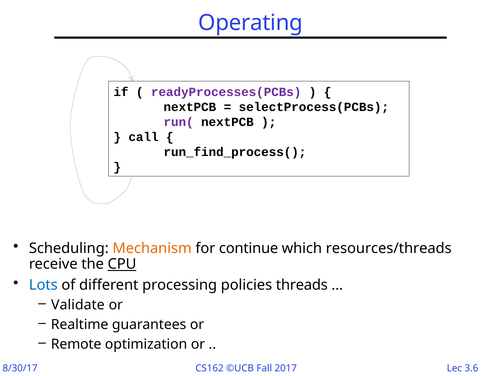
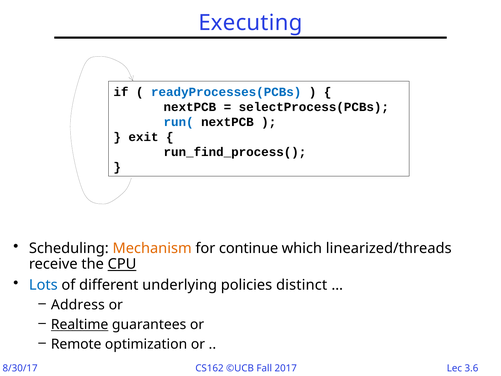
Operating: Operating -> Executing (250, 23)
readyProcesses(PCBs colour: purple -> blue (226, 92)
run( colour: purple -> blue (179, 122)
call: call -> exit (144, 137)
resources/threads: resources/threads -> linearized/threads (389, 248)
processing: processing -> underlying (180, 285)
threads: threads -> distinct (302, 285)
Validate: Validate -> Address (78, 305)
Realtime underline: none -> present (80, 324)
